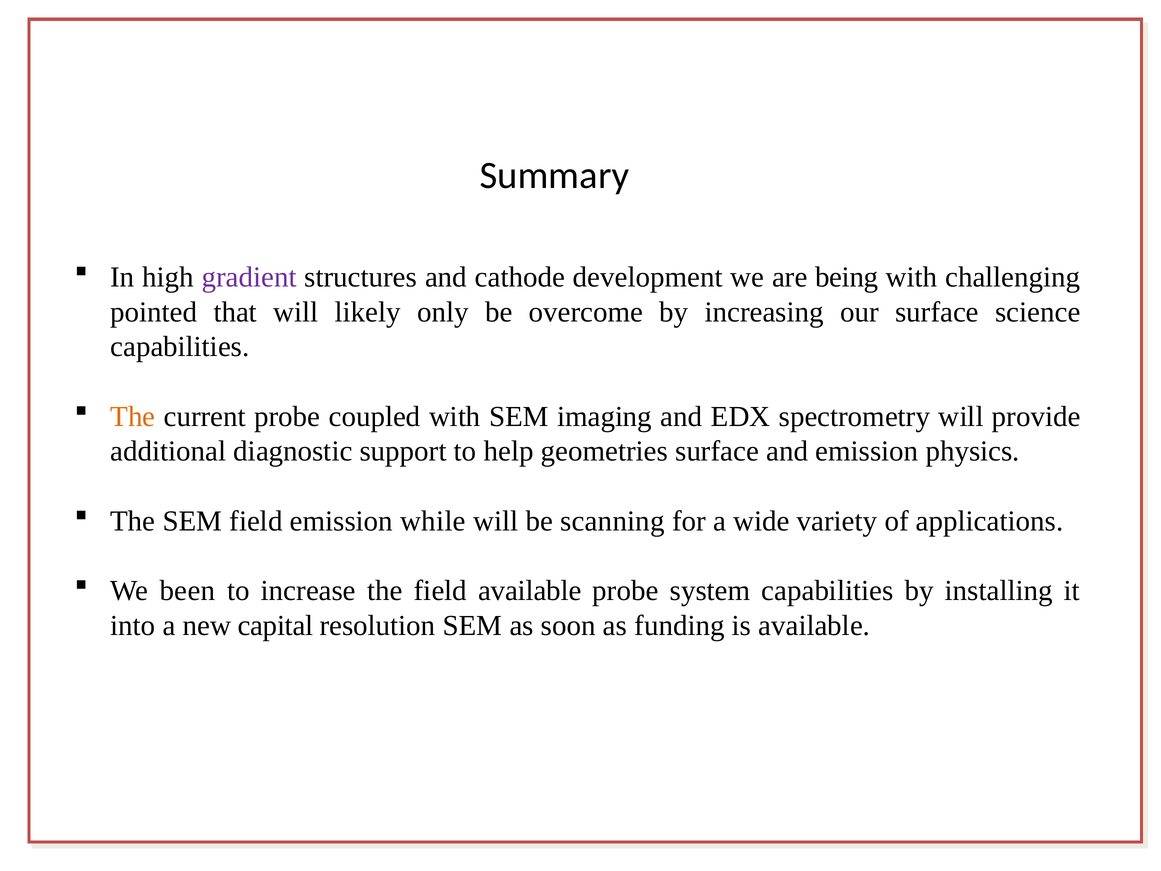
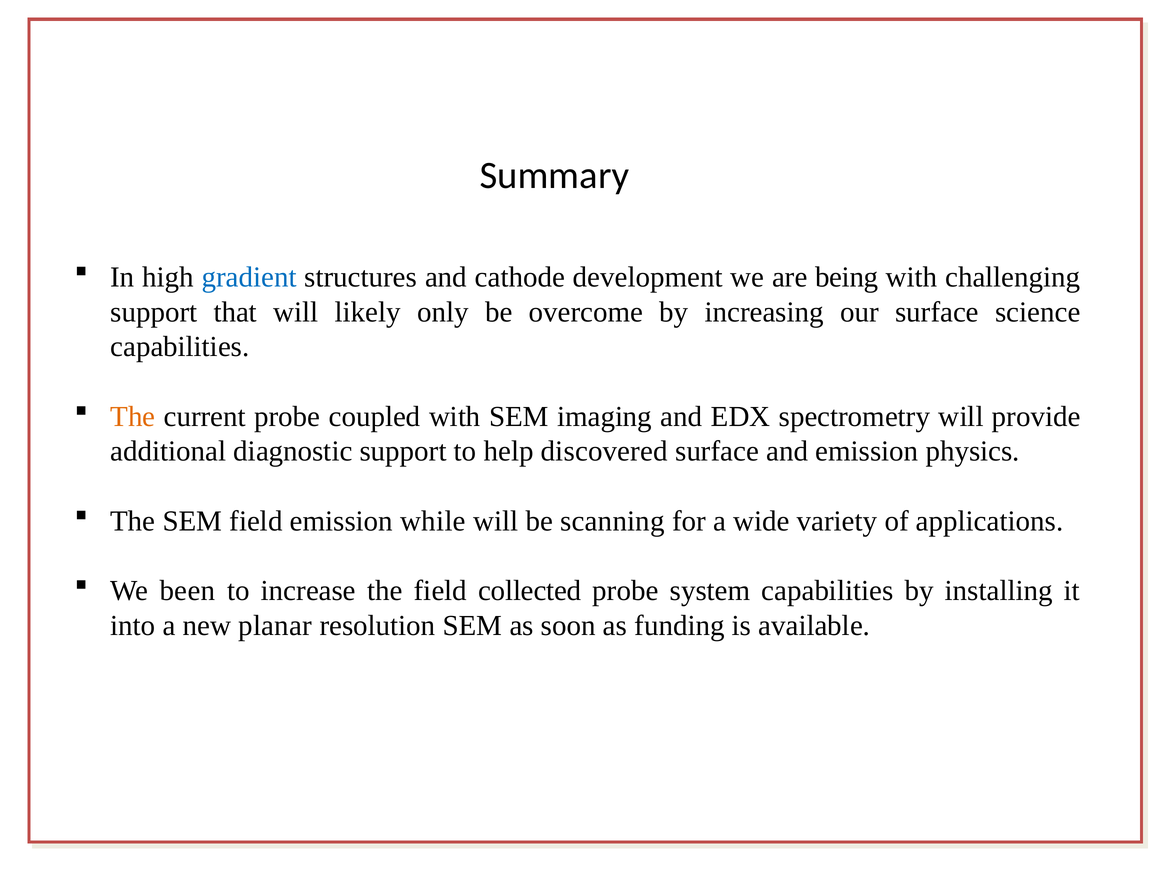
gradient colour: purple -> blue (249, 277)
pointed: pointed -> support (154, 312)
geometries: geometries -> discovered (604, 451)
field available: available -> collected (530, 590)
capital: capital -> planar (275, 625)
